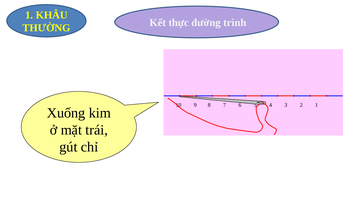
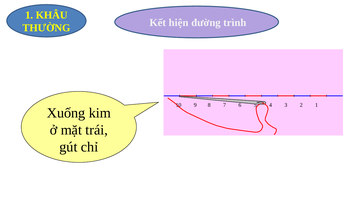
thực: thực -> hiện (179, 23)
